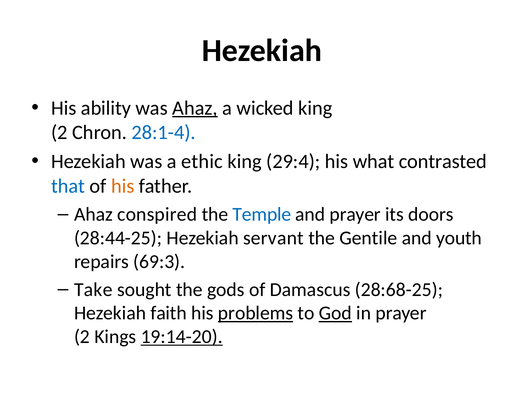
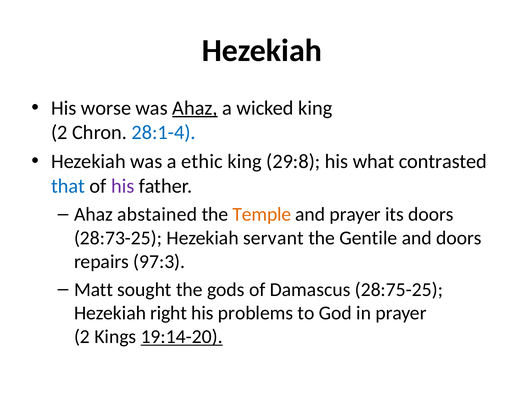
ability: ability -> worse (106, 108)
29:4: 29:4 -> 29:8 (293, 162)
his colour: orange -> purple (123, 186)
conspired: conspired -> abstained (157, 214)
Temple colour: blue -> orange (262, 214)
28:44-25: 28:44-25 -> 28:73-25 (118, 238)
and youth: youth -> doors (459, 238)
69:3: 69:3 -> 97:3 (159, 262)
Take: Take -> Matt (94, 290)
28:68-25: 28:68-25 -> 28:75-25 (399, 290)
faith: faith -> right (169, 313)
problems underline: present -> none (256, 313)
God underline: present -> none (335, 313)
